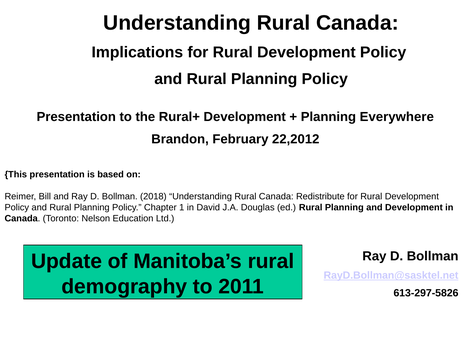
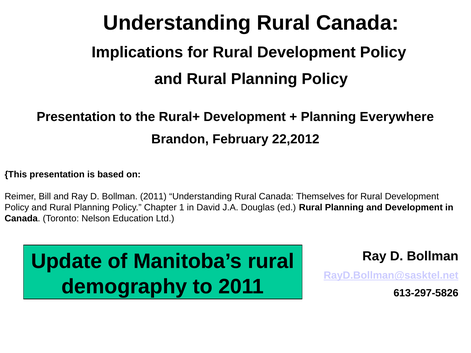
Bollman 2018: 2018 -> 2011 (153, 197)
Redistribute: Redistribute -> Themselves (320, 197)
